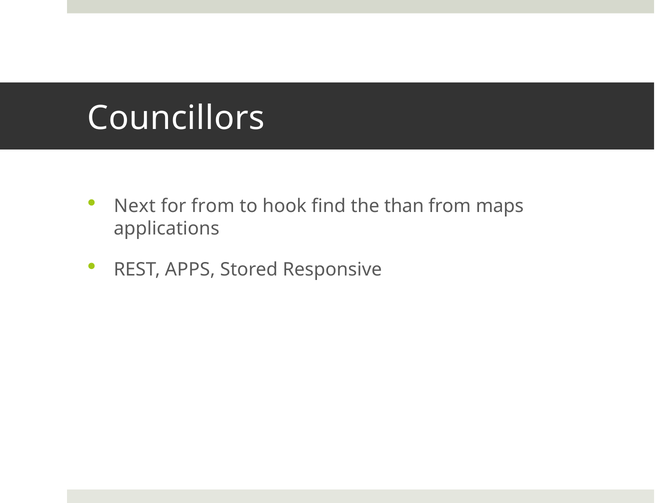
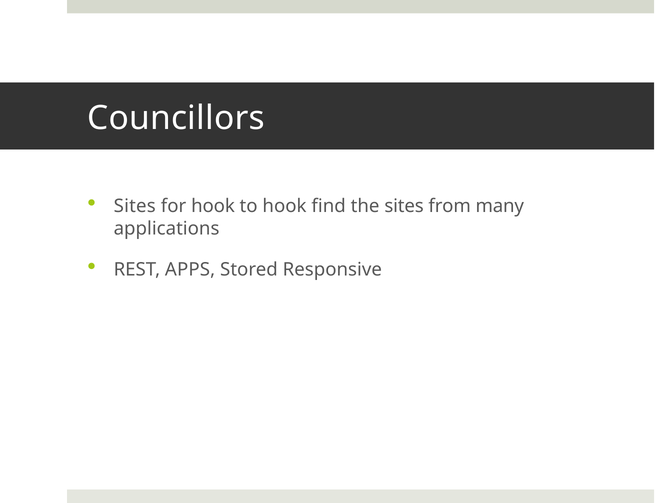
Next: Next -> Sites (135, 206)
for from: from -> hook (213, 206)
the than: than -> sites (404, 206)
maps: maps -> many (500, 206)
